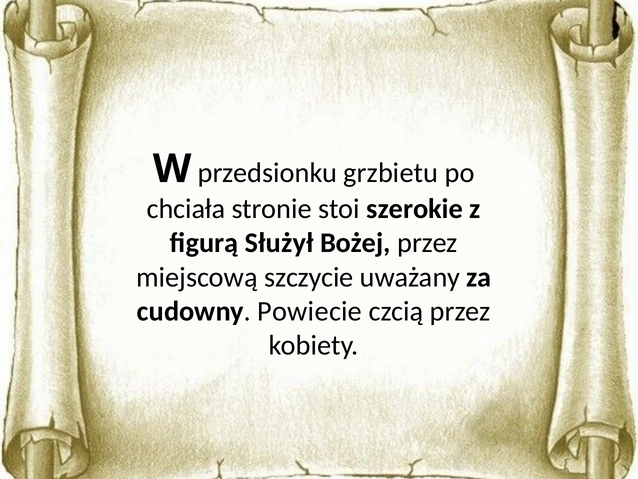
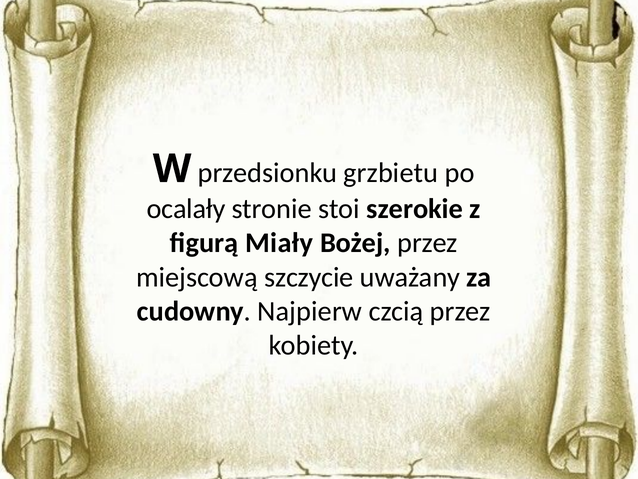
chciała: chciała -> ocalały (186, 209)
Służył: Służył -> Miały (279, 243)
Powiecie: Powiecie -> Najpierw (310, 311)
